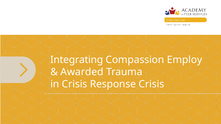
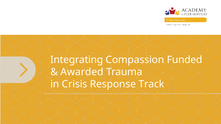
Employ: Employ -> Funded (185, 60)
Response Crisis: Crisis -> Track (151, 84)
